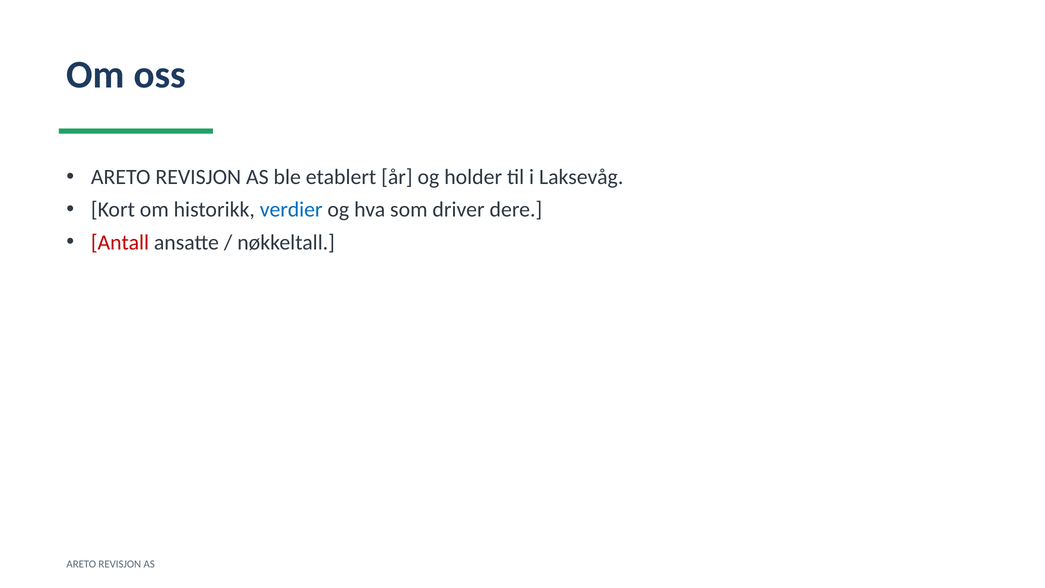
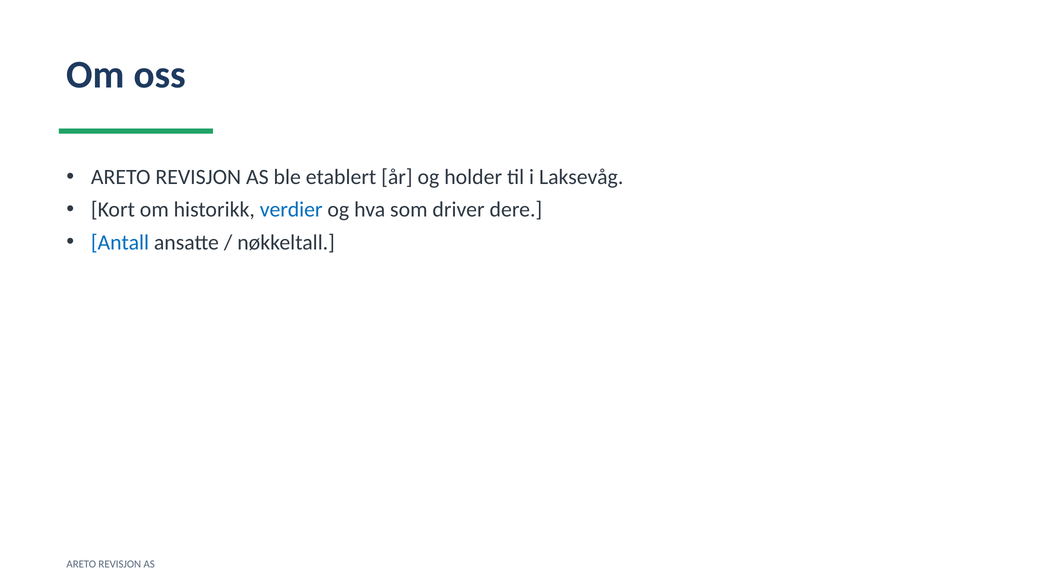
Antall colour: red -> blue (120, 242)
